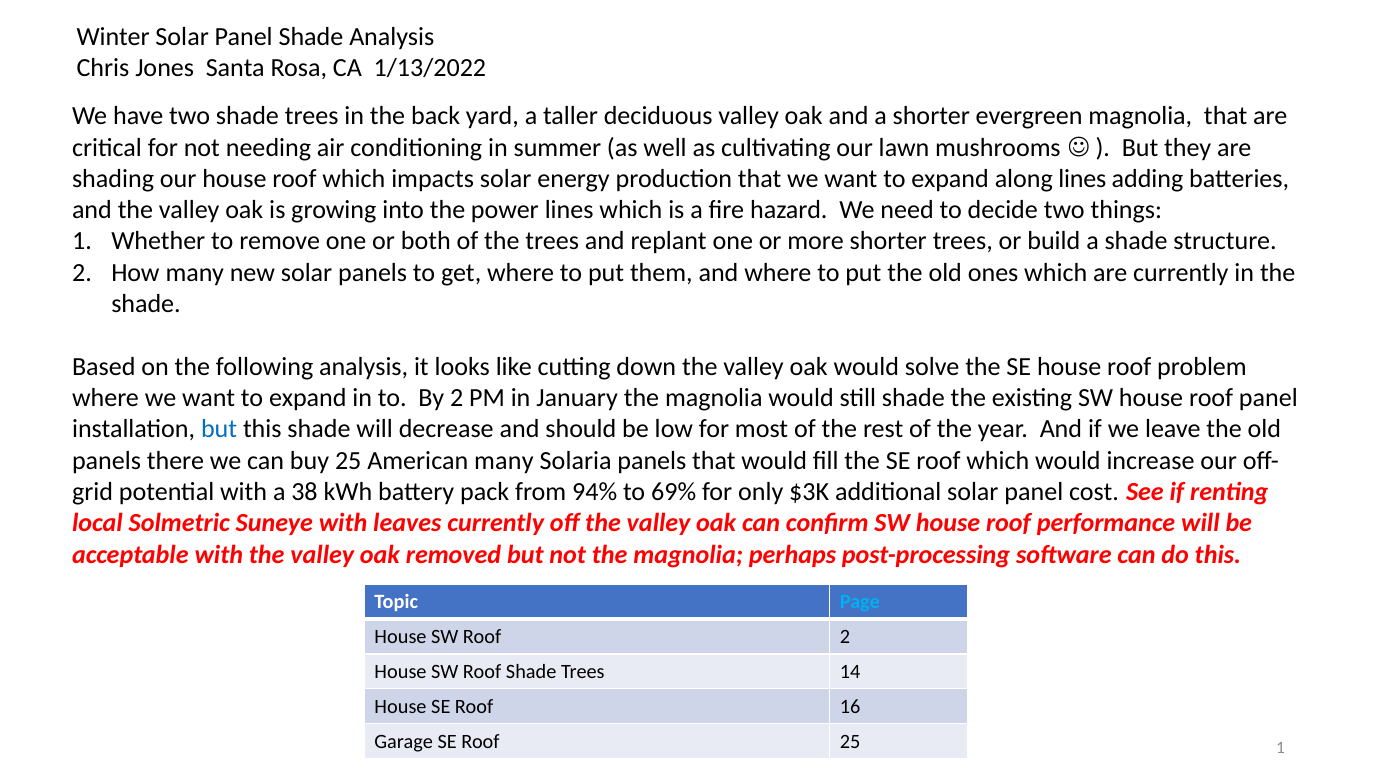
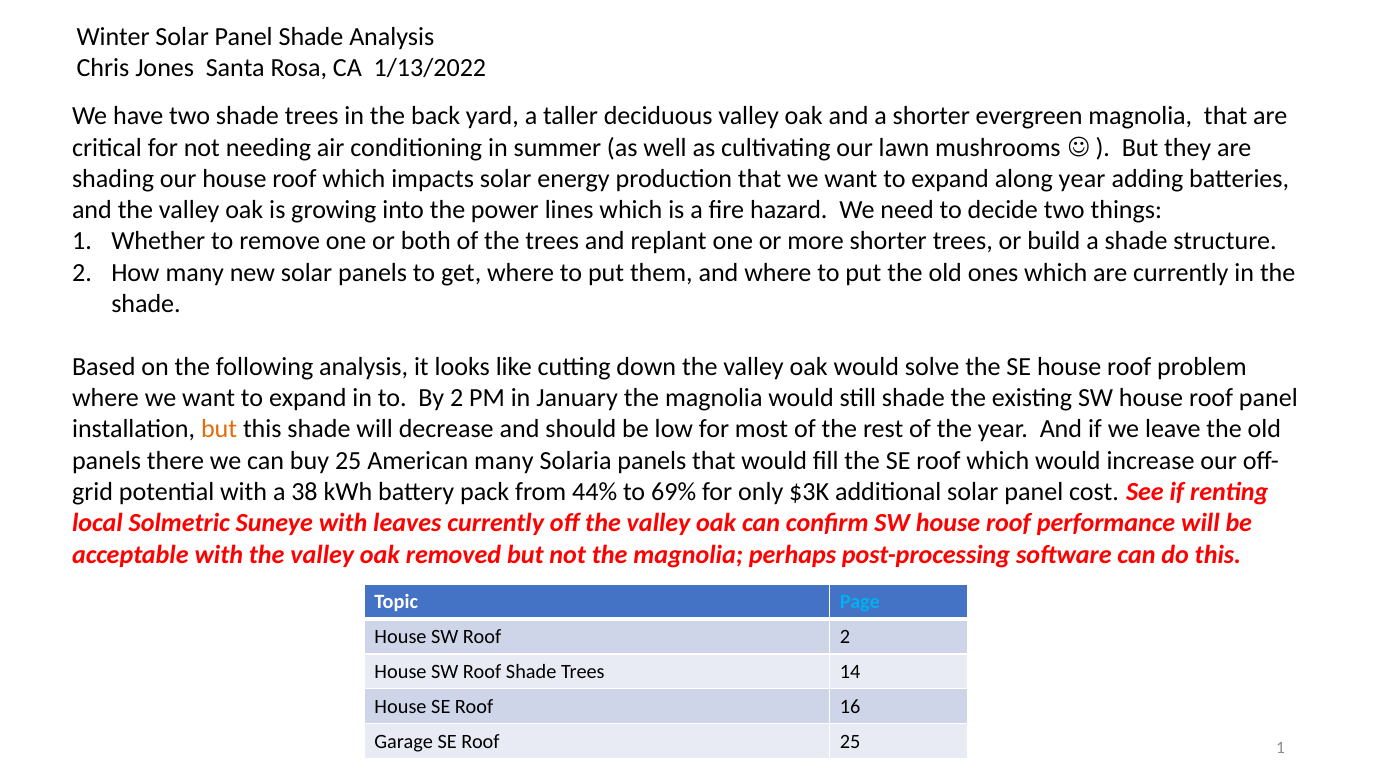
along lines: lines -> year (1082, 179)
but colour: blue -> orange (219, 429)
94%: 94% -> 44% (595, 492)
